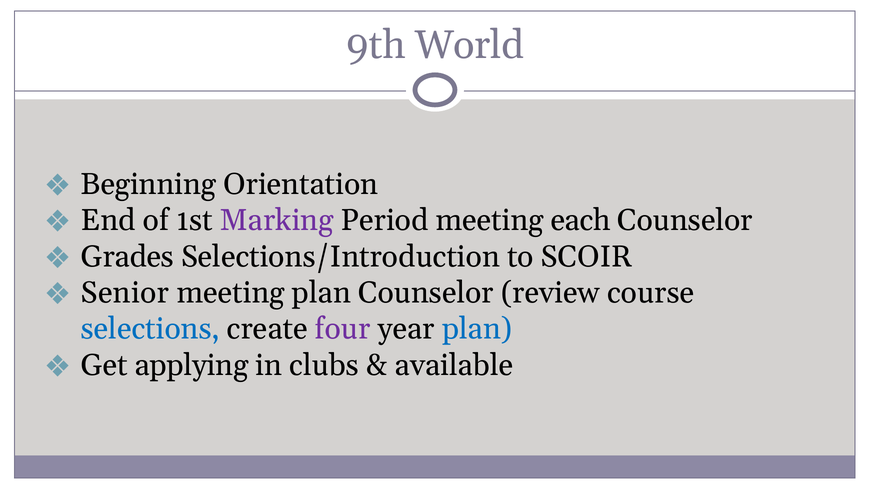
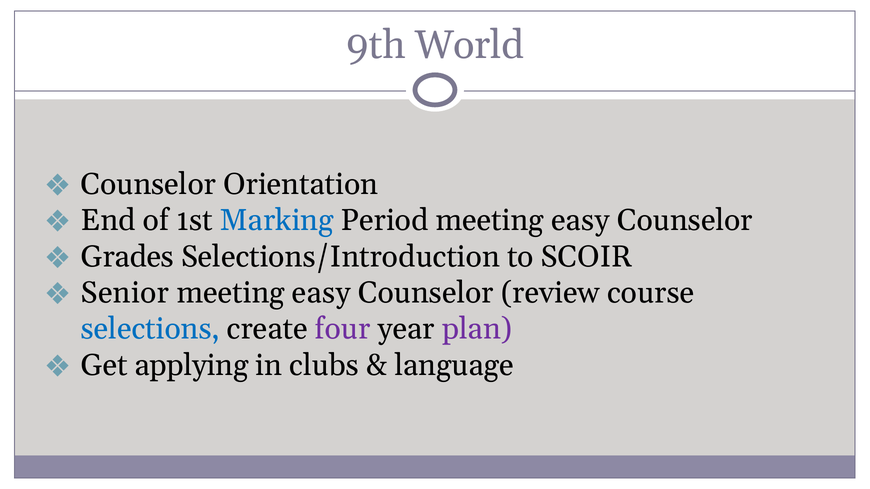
Beginning: Beginning -> Counselor (148, 184)
Marking colour: purple -> blue (277, 221)
Period meeting each: each -> easy (580, 221)
plan: plan -> easy (321, 293)
plan colour: blue -> purple (477, 329)
available: available -> language (454, 366)
